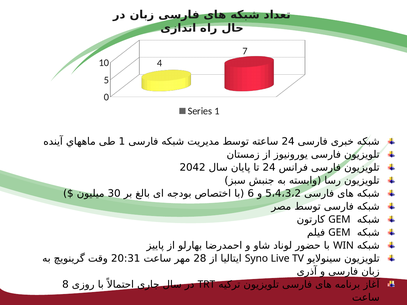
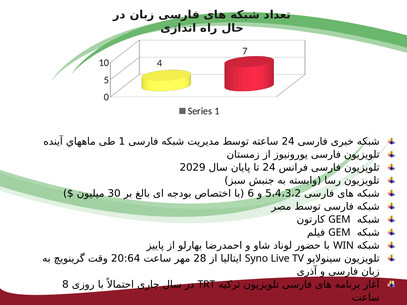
2042: 2042 -> 2029 (193, 168)
20:31: 20:31 -> 20:64 (126, 259)
